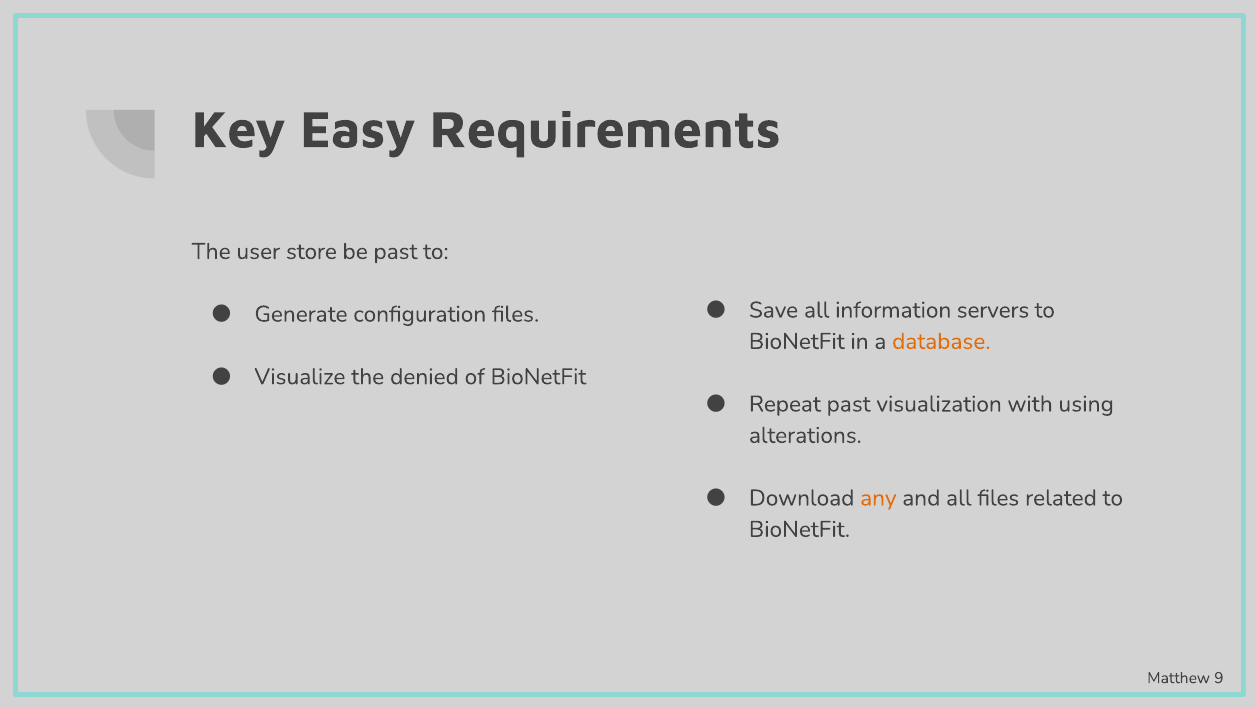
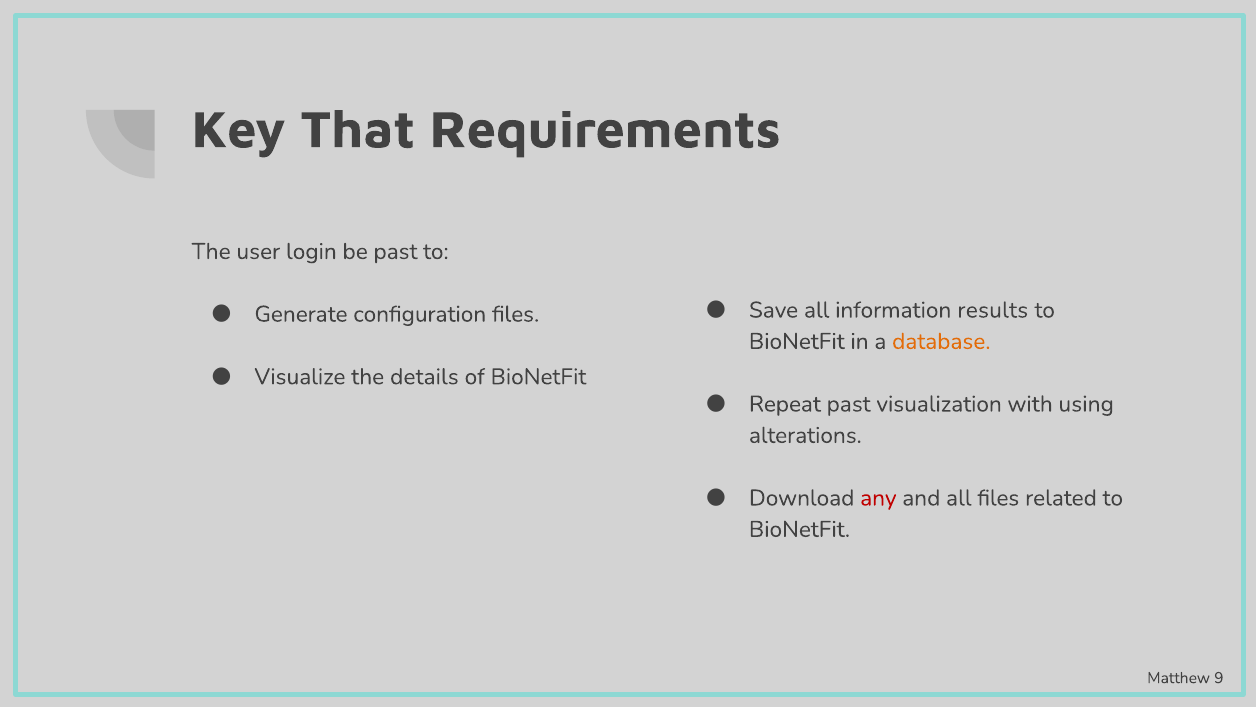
Easy: Easy -> That (358, 130)
store: store -> login (311, 251)
servers: servers -> results (993, 310)
denied: denied -> details (424, 377)
any colour: orange -> red (878, 498)
